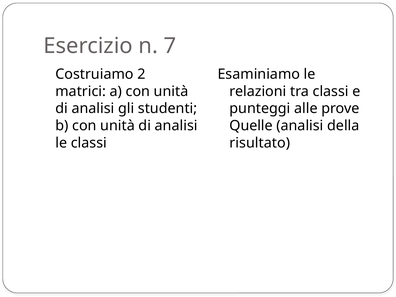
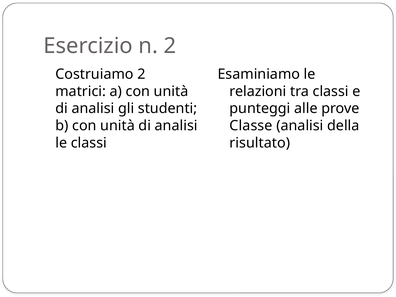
n 7: 7 -> 2 (170, 46)
Quelle: Quelle -> Classe (251, 126)
